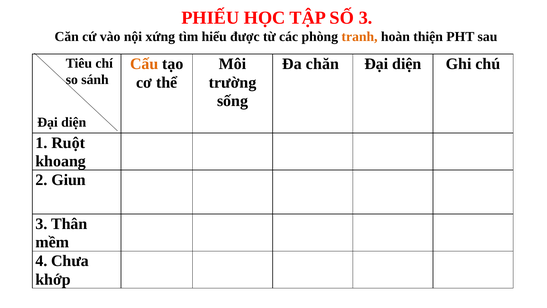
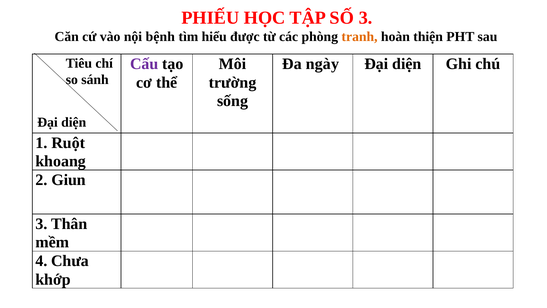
xứng: xứng -> bệnh (160, 37)
Cấu colour: orange -> purple (144, 64)
chăn: chăn -> ngày (322, 64)
